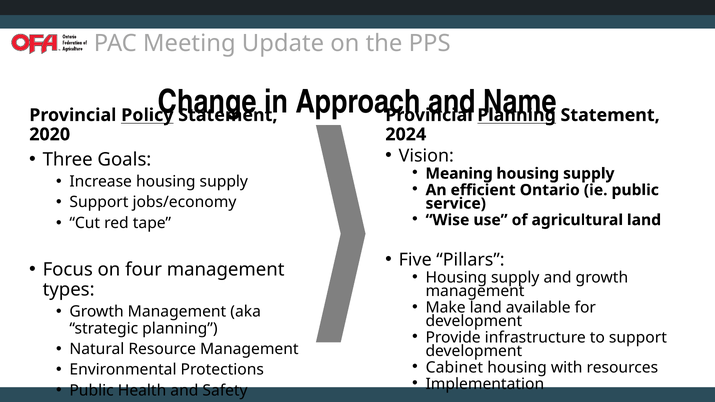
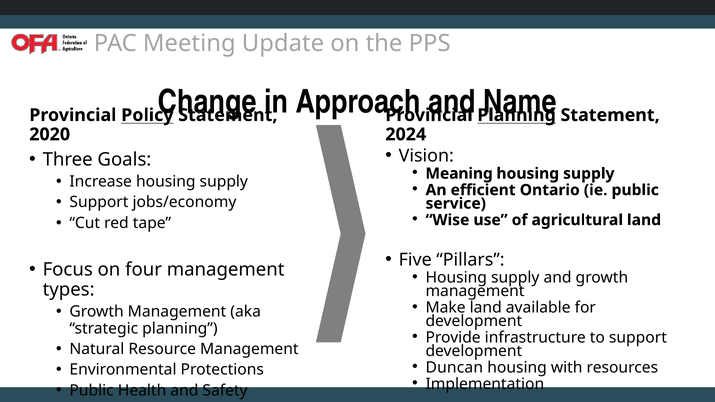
Cabinet: Cabinet -> Duncan (454, 368)
